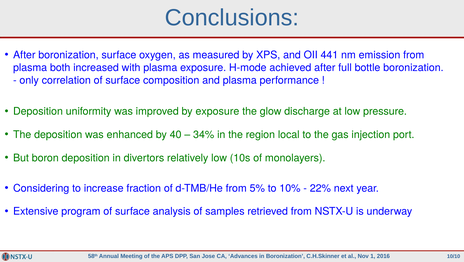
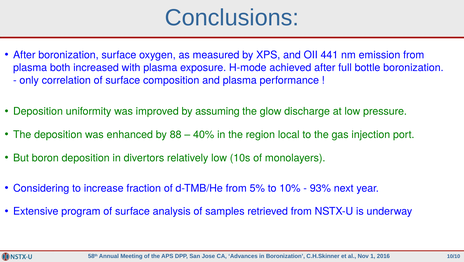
by exposure: exposure -> assuming (217, 111)
40: 40 -> 88 (176, 134)
34%: 34% -> 40% (204, 134)
22%: 22% -> 93% (320, 188)
